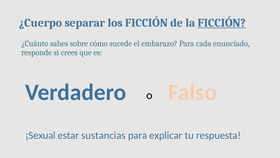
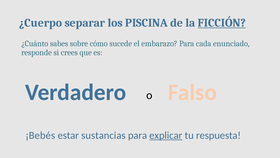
los FICCIÓN: FICCIÓN -> PISCINA (146, 23)
¡Sexual: ¡Sexual -> ¡Bebés (40, 135)
explicar underline: none -> present (166, 135)
